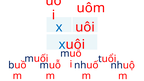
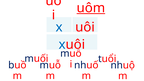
uôm underline: none -> present (91, 8)
